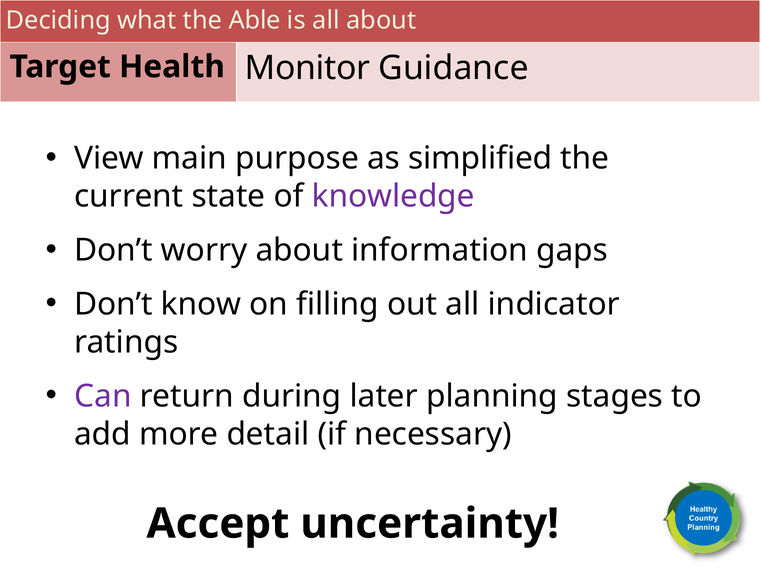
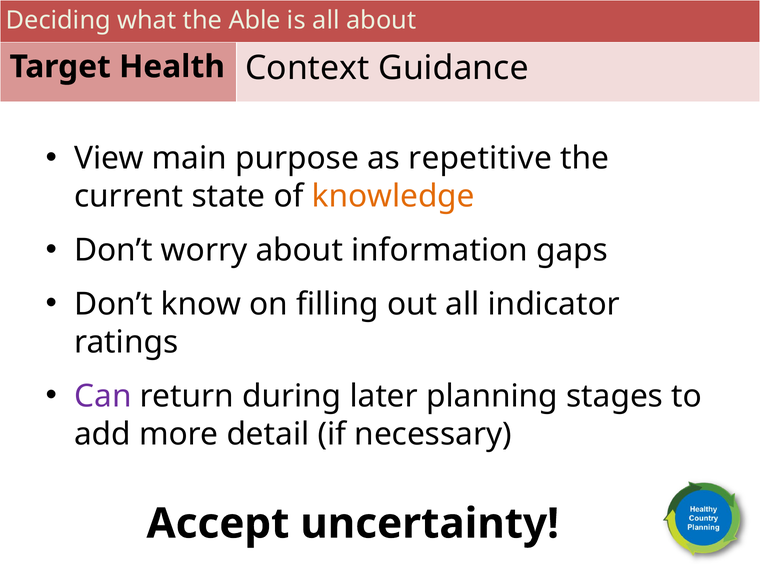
Monitor: Monitor -> Context (307, 68)
simplified: simplified -> repetitive (480, 158)
knowledge colour: purple -> orange (393, 196)
